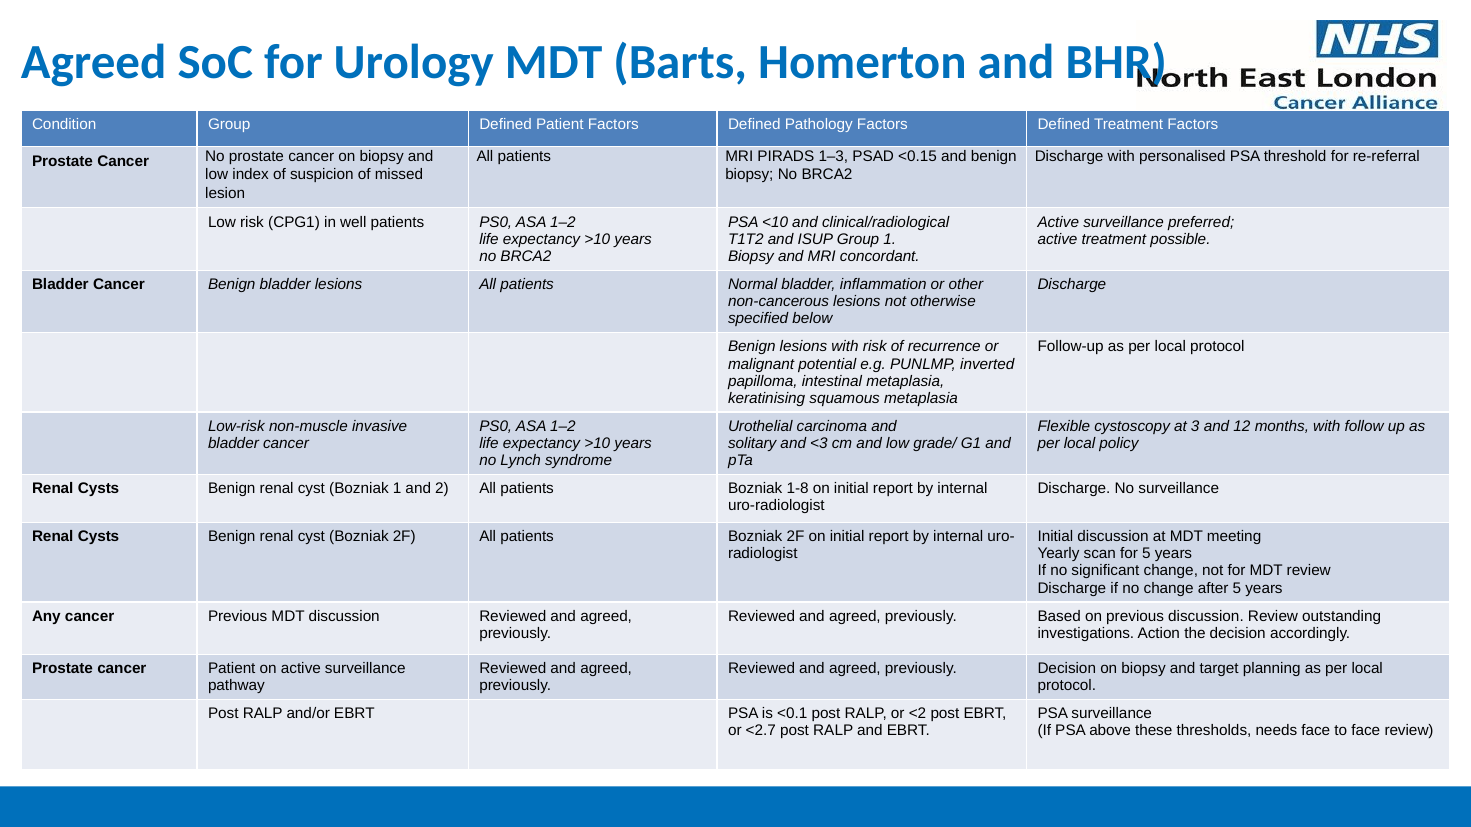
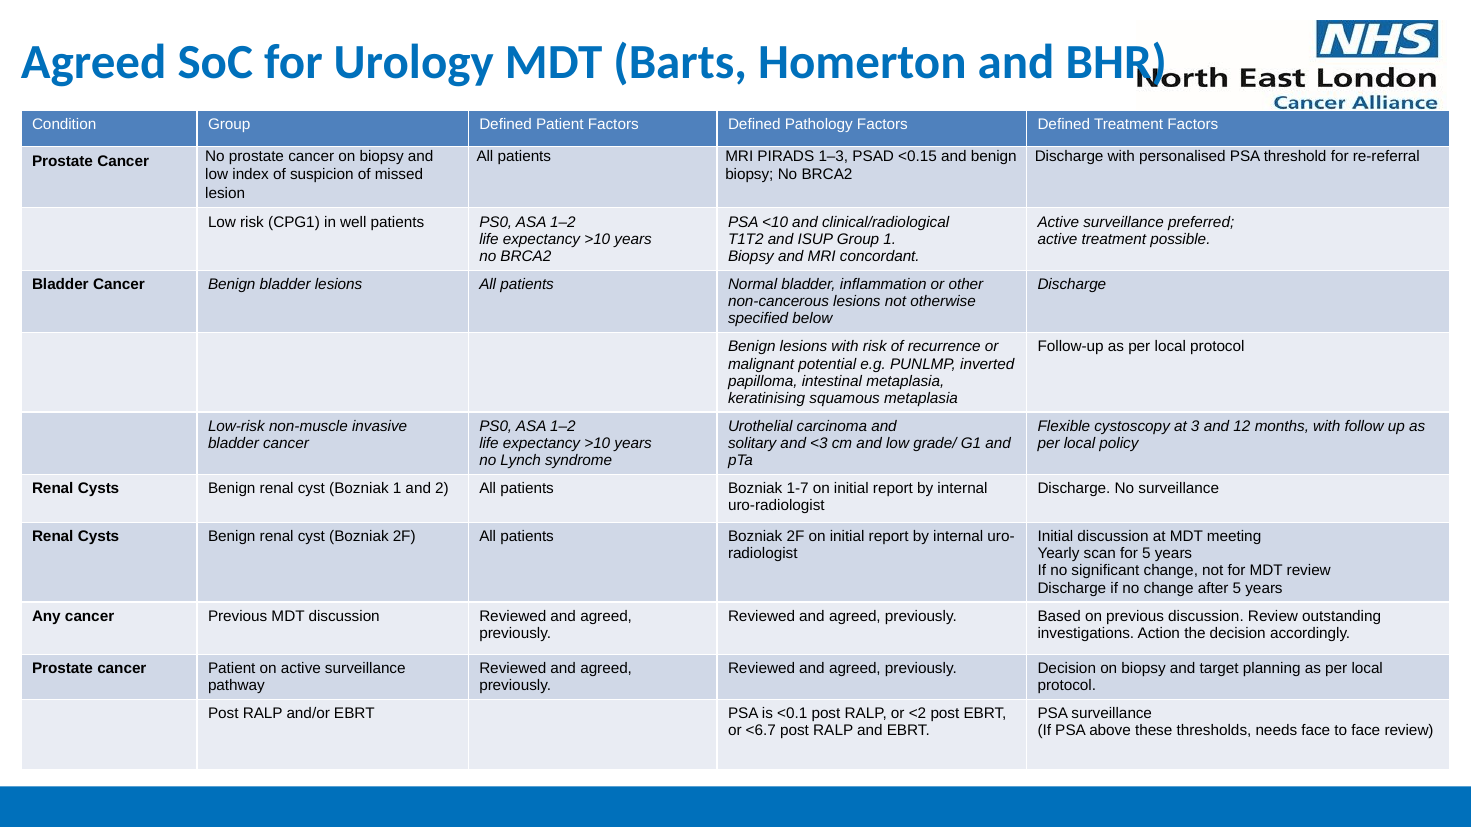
1-8: 1-8 -> 1-7 (798, 489)
<2.7: <2.7 -> <6.7 (761, 731)
